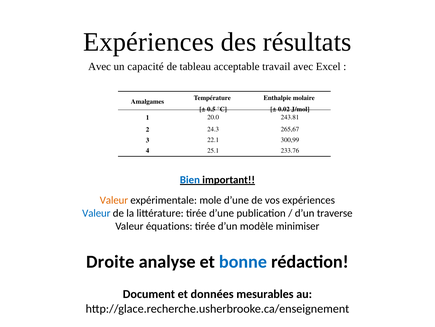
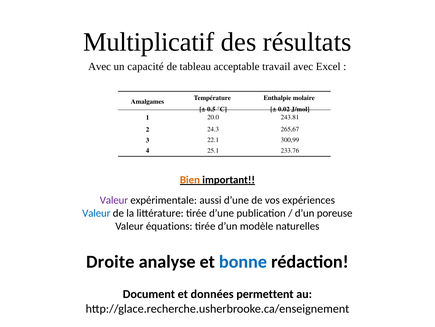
Expériences: Expériences -> Multiplicatif (149, 42)
Bien colour: blue -> orange (190, 179)
Valeur colour: orange -> purple (114, 200)
mole: mole -> aussi (210, 200)
traverse: traverse -> poreuse (335, 213)
minimiser: minimiser -> naturelles (298, 226)
mesurables: mesurables -> permettent (265, 293)
